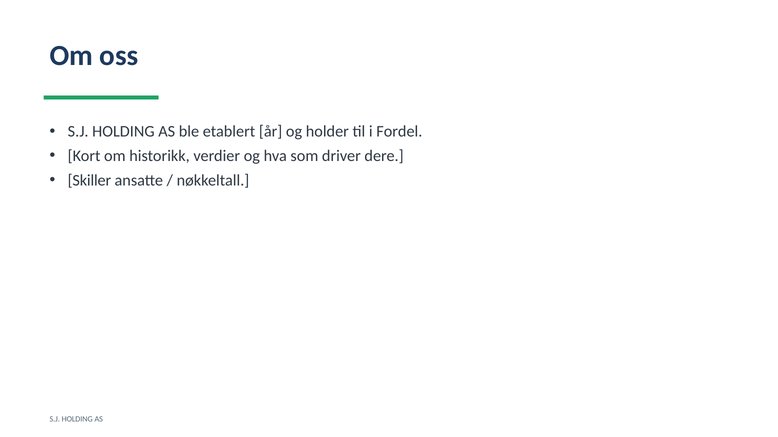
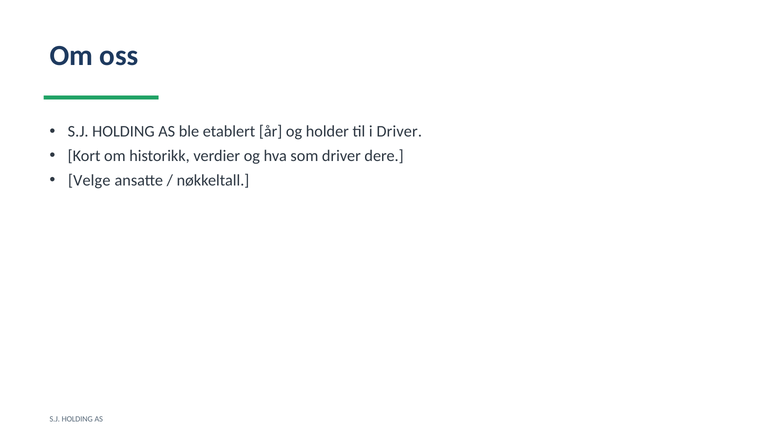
i Fordel: Fordel -> Driver (399, 132)
Skiller: Skiller -> Velge (89, 180)
